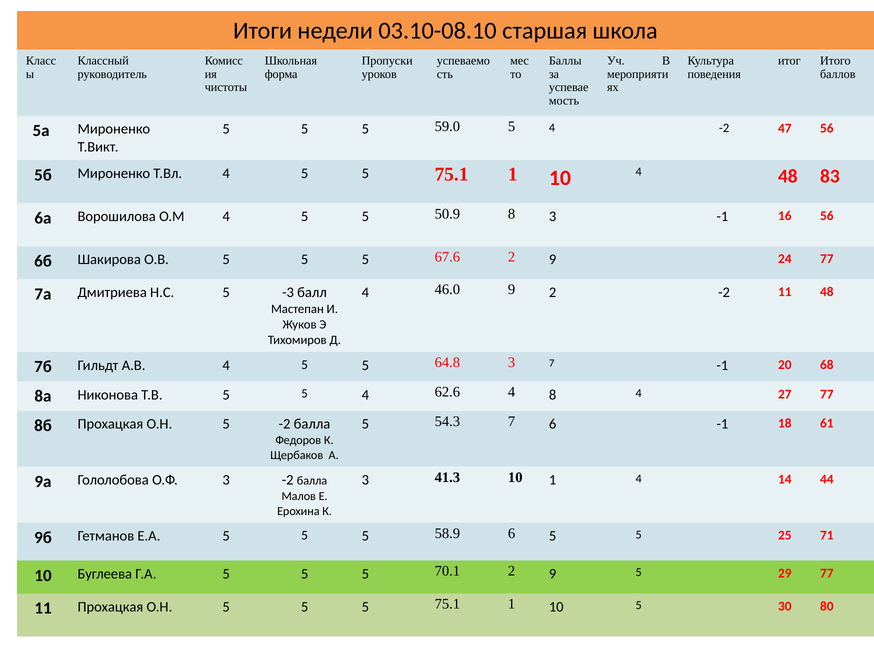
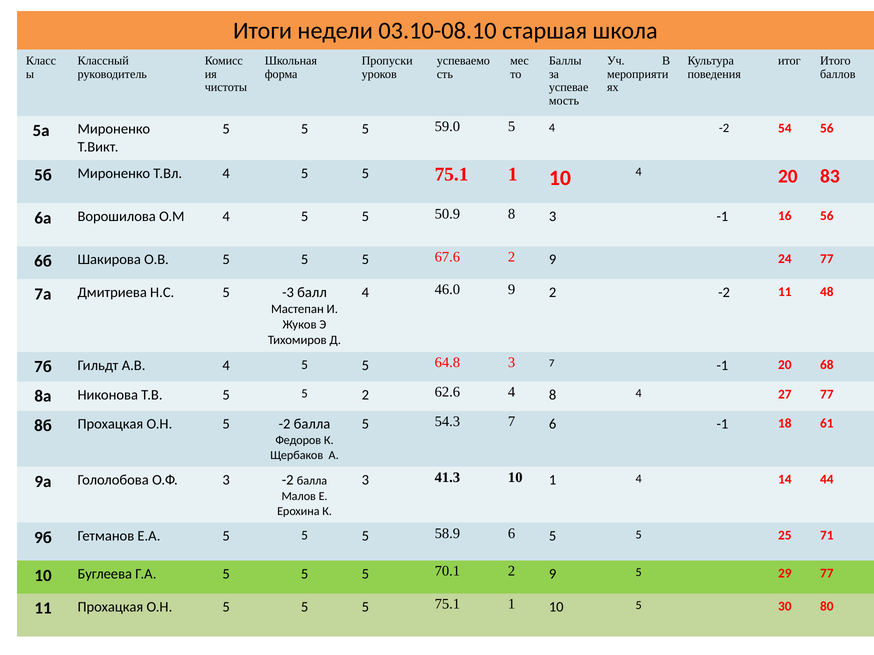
47: 47 -> 54 (785, 129)
4 48: 48 -> 20 (788, 177)
5 5 4: 4 -> 2 (365, 395)
